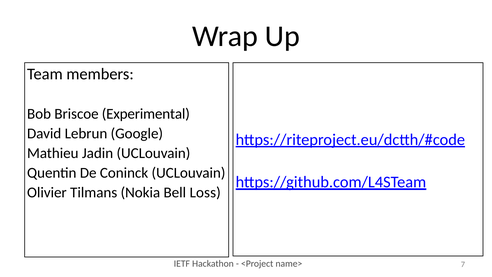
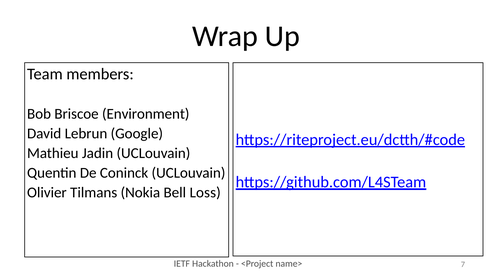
Experimental: Experimental -> Environment (146, 114)
